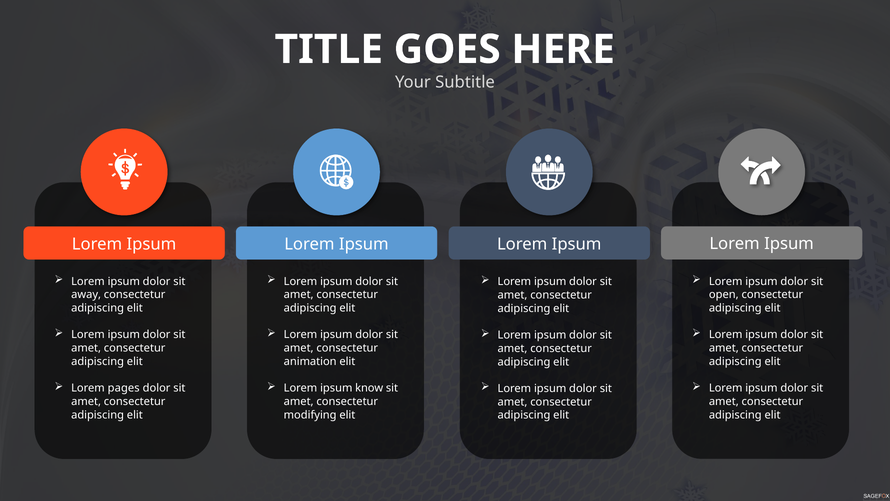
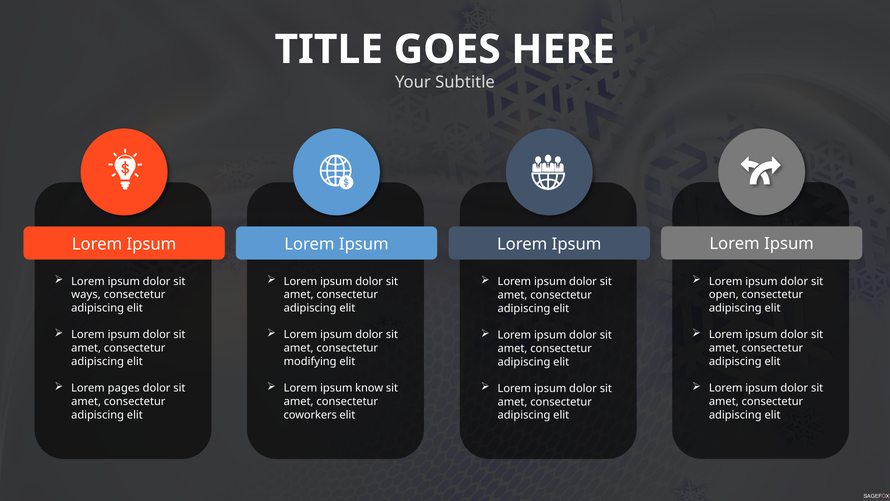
away: away -> ways (86, 294)
animation: animation -> modifying (310, 361)
modifying: modifying -> coworkers (310, 415)
